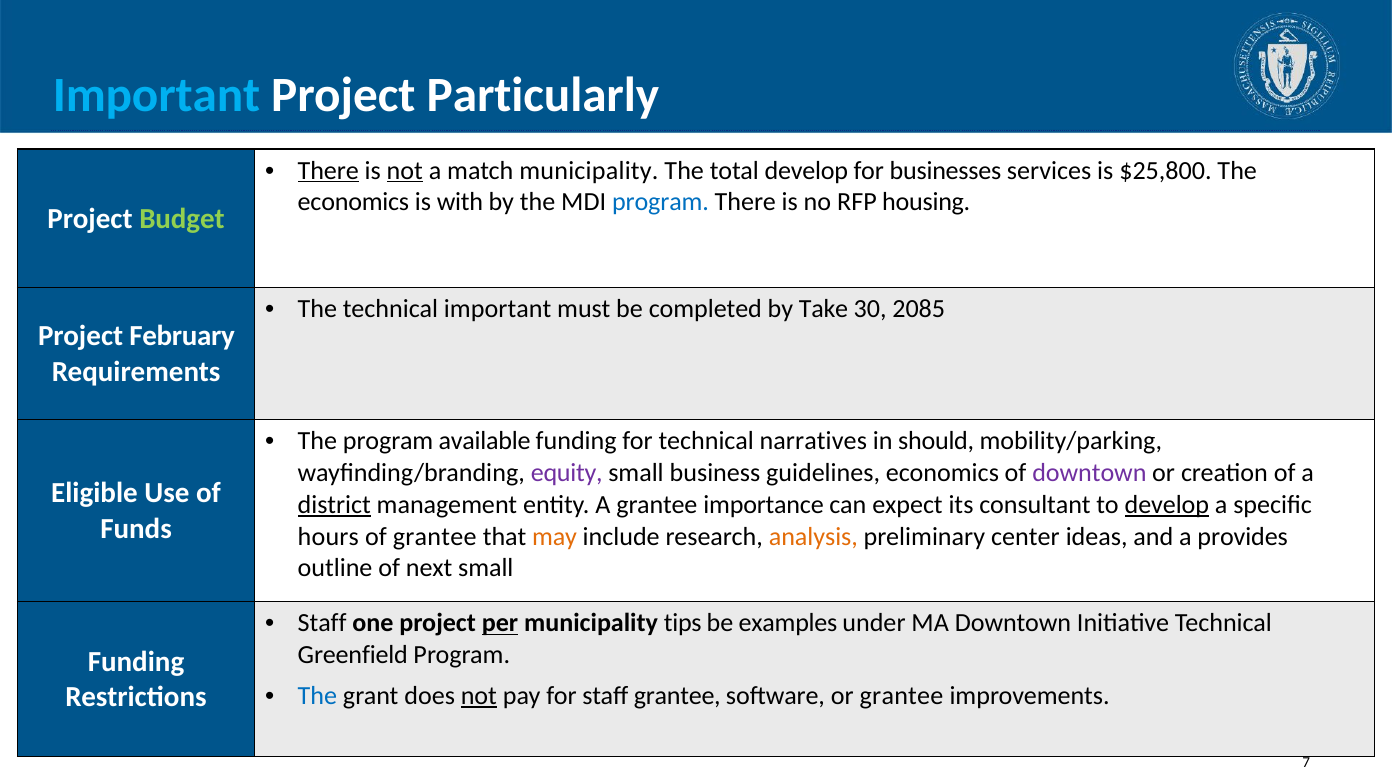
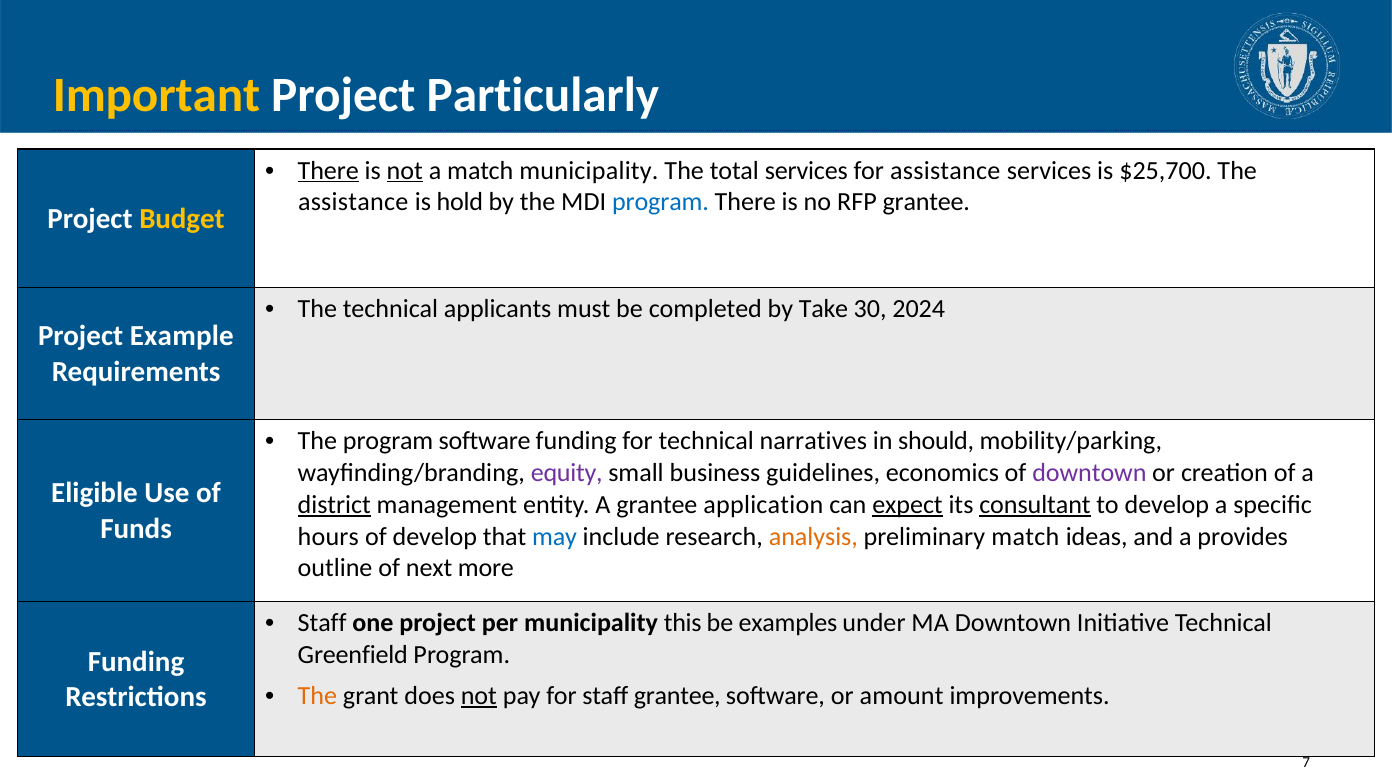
Important colour: light blue -> yellow (156, 96)
total develop: develop -> services (806, 170)
for businesses: businesses -> assistance (945, 170)
$25,800: $25,800 -> $25,700 (1165, 170)
economics: economics -> assistance (353, 202)
with: with -> hold (460, 202)
RFP housing: housing -> grantee (926, 202)
Budget colour: light green -> yellow (182, 219)
technical important: important -> applicants (498, 309)
2085: 2085 -> 2024 (919, 309)
February: February -> Example (182, 336)
program available: available -> software (485, 441)
importance: importance -> application (763, 505)
expect underline: none -> present (908, 505)
consultant underline: none -> present (1035, 505)
develop underline: present -> none (1167, 505)
of grantee: grantee -> develop (435, 536)
may colour: orange -> blue (555, 536)
preliminary center: center -> match (1025, 536)
next small: small -> more (486, 568)
per underline: present -> none (500, 623)
tips: tips -> this (683, 623)
The colour: blue -> orange (317, 696)
or grantee: grantee -> amount (902, 696)
